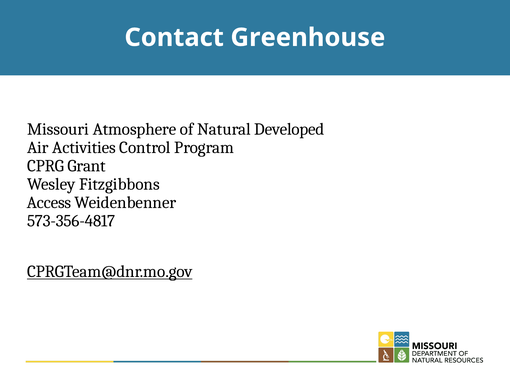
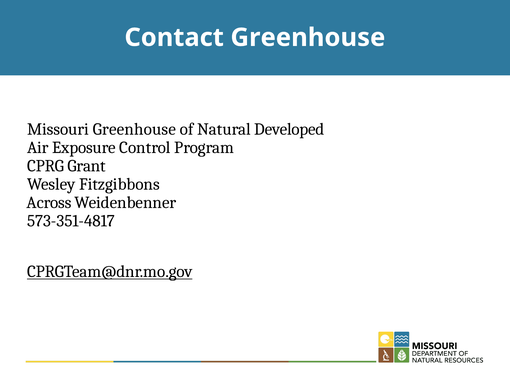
Missouri Atmosphere: Atmosphere -> Greenhouse (134, 129)
Activities: Activities -> Exposure (84, 148)
Access: Access -> Across (49, 203)
573-356-4817: 573-356-4817 -> 573-351-4817 (71, 221)
